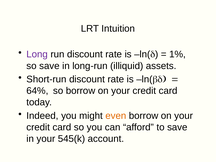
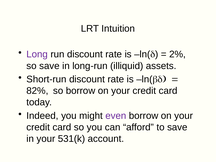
1%: 1% -> 2% (178, 54)
64%: 64% -> 82% (37, 91)
even colour: orange -> purple (116, 116)
545(k: 545(k -> 531(k (72, 139)
